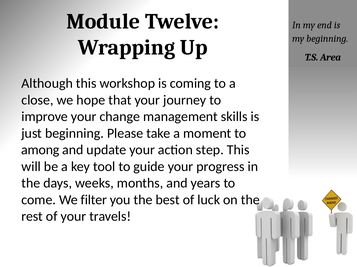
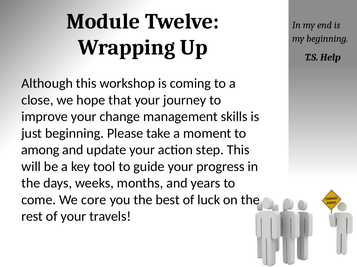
Area: Area -> Help (331, 57)
filter: filter -> core (94, 200)
